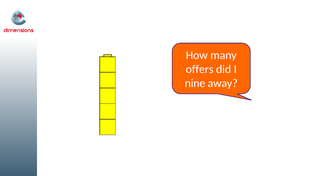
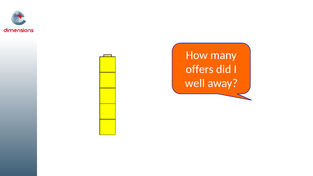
nine: nine -> well (195, 83)
